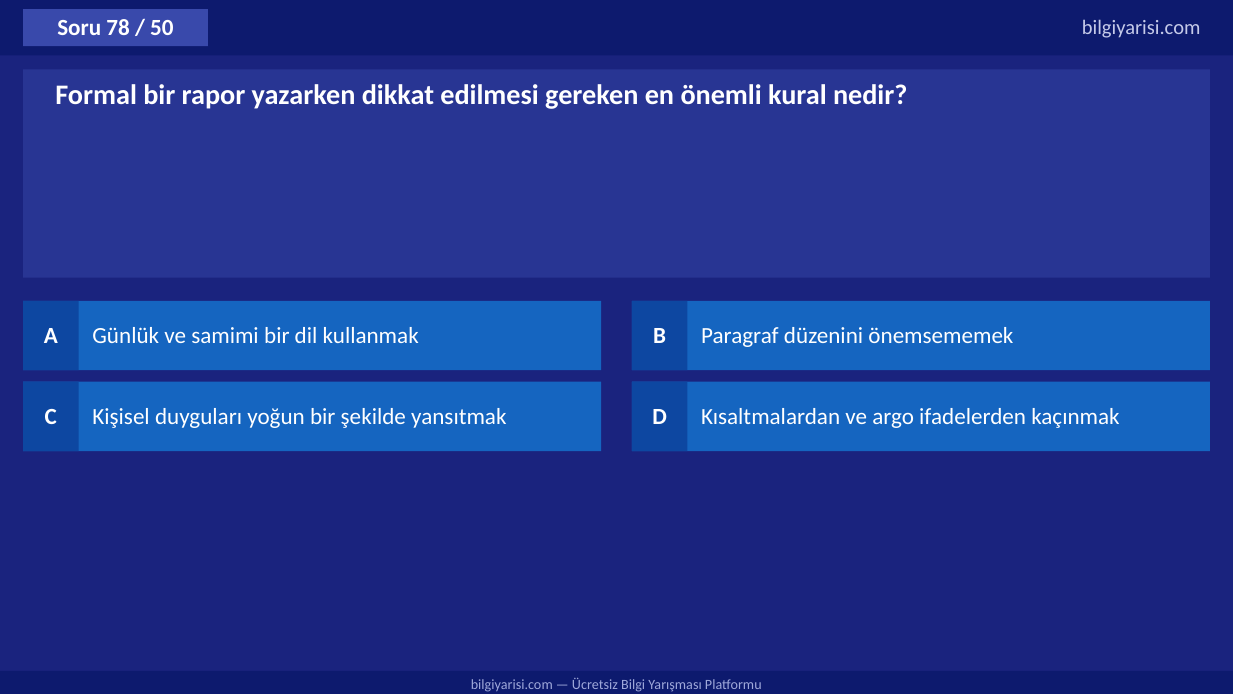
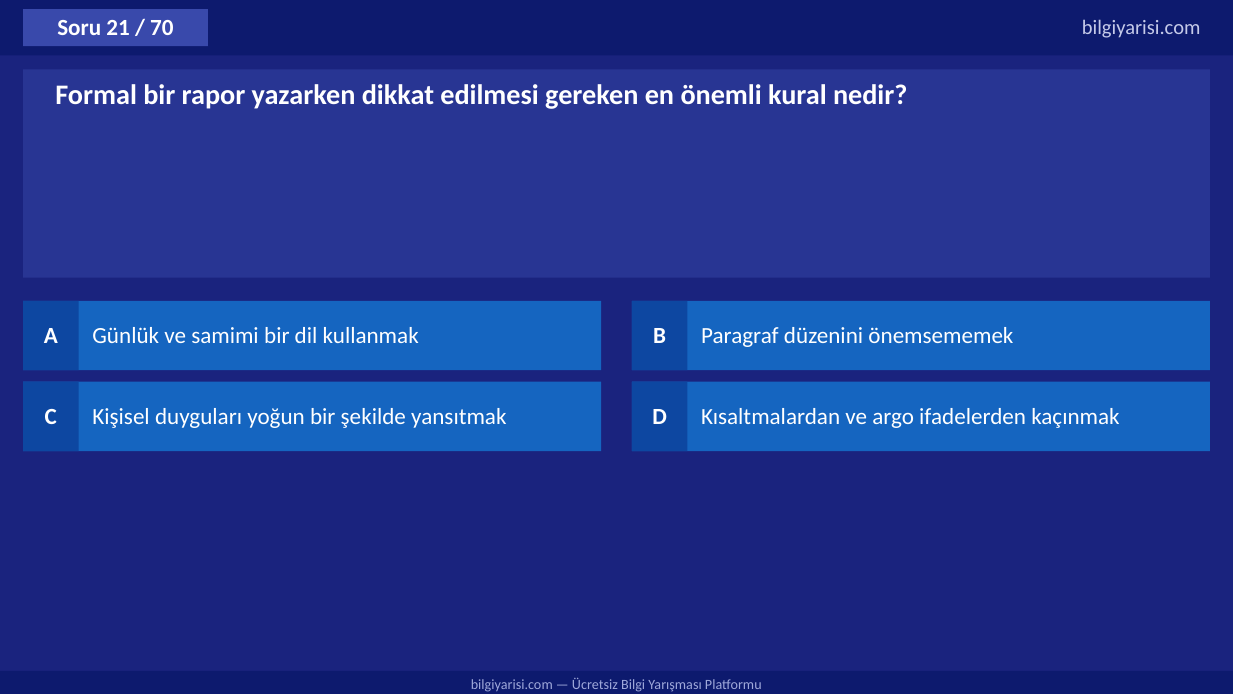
78: 78 -> 21 (118, 28)
50: 50 -> 70 (162, 28)
